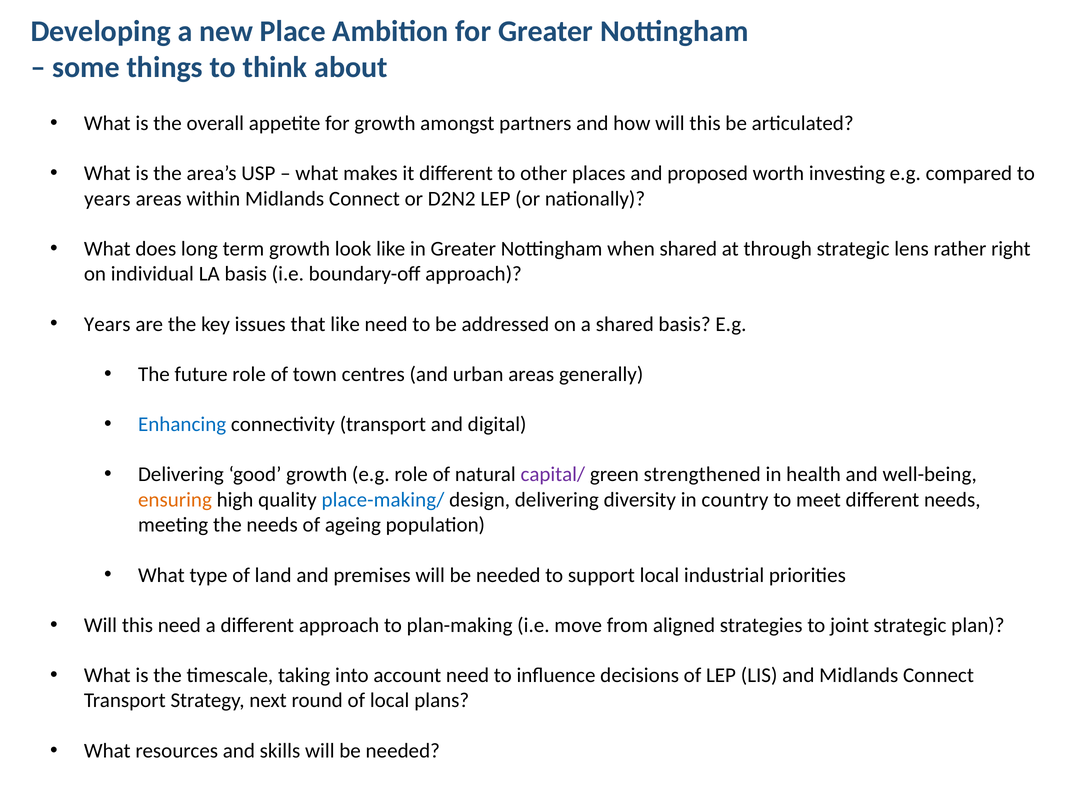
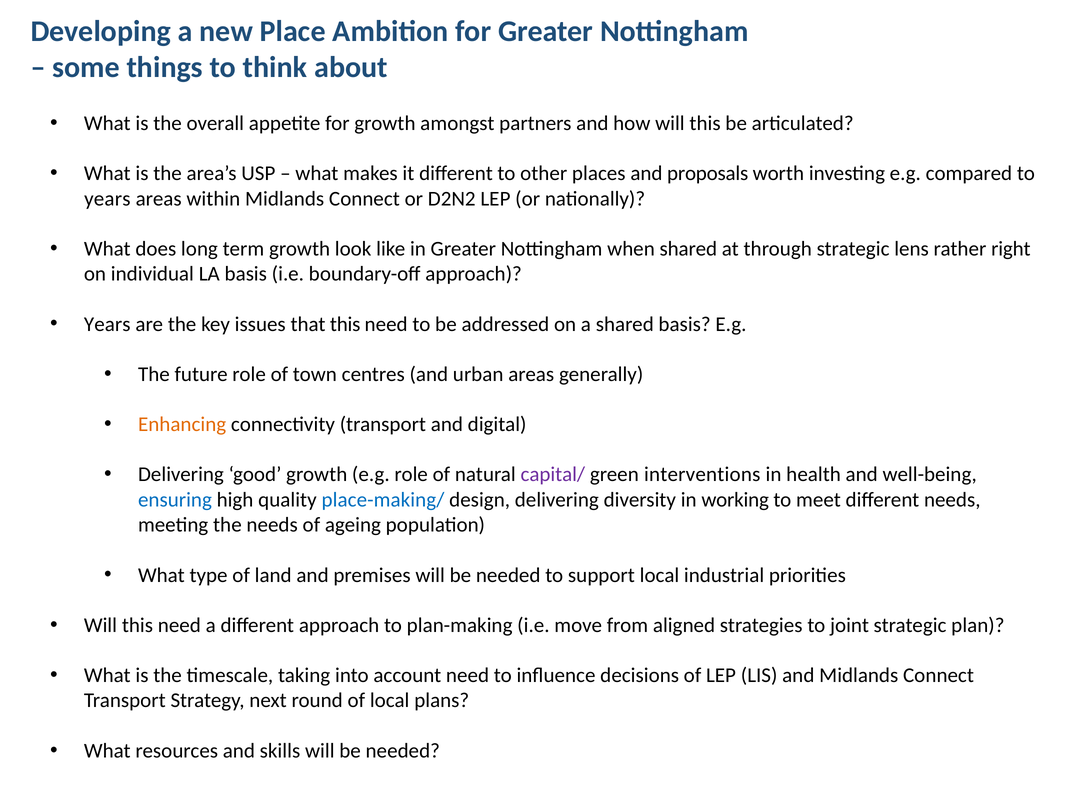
proposed: proposed -> proposals (708, 174)
that like: like -> this (345, 324)
Enhancing colour: blue -> orange (182, 425)
strengthened: strengthened -> interventions (702, 475)
ensuring colour: orange -> blue (175, 500)
country: country -> working (735, 500)
